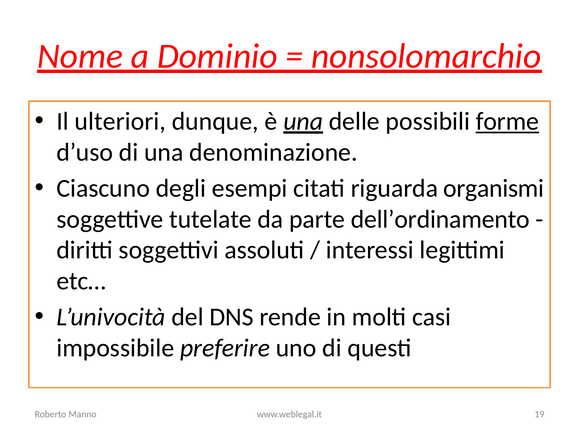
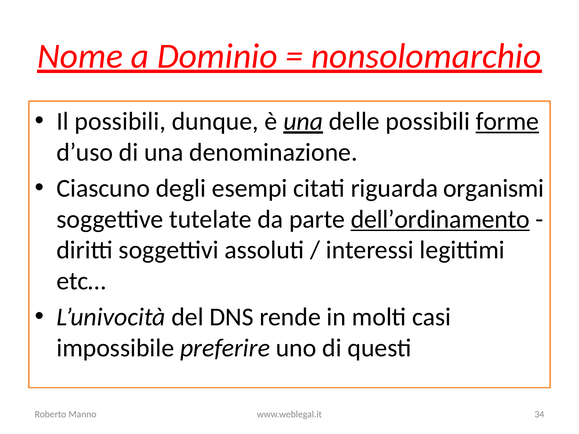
Il ulteriori: ulteriori -> possibili (120, 121)
dell’ordinamento underline: none -> present (440, 219)
19: 19 -> 34 (539, 415)
